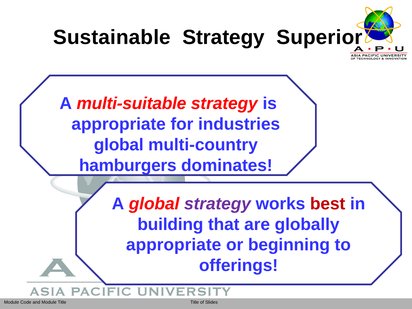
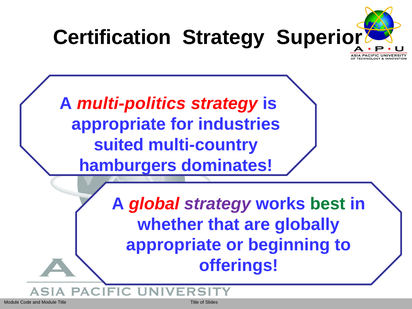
Sustainable: Sustainable -> Certification (112, 37)
multi-suitable: multi-suitable -> multi-politics (131, 104)
global: global -> suited (119, 145)
best colour: red -> green (328, 204)
building: building -> whether (170, 224)
